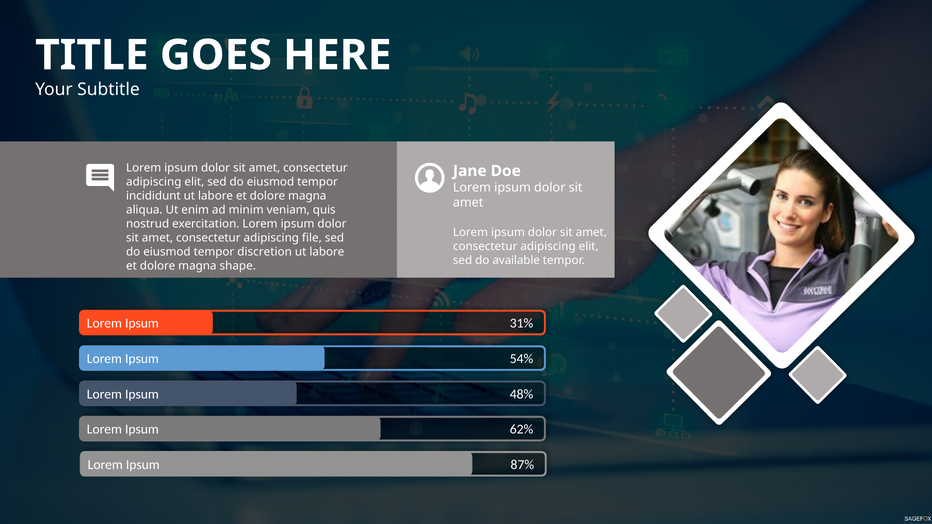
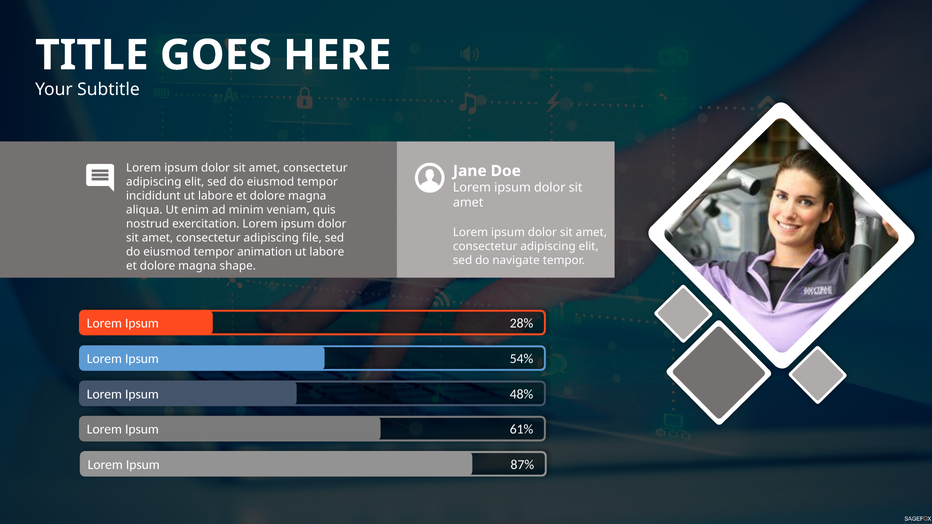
discretion: discretion -> animation (265, 252)
available: available -> navigate (516, 260)
31%: 31% -> 28% (522, 323)
62%: 62% -> 61% (522, 430)
